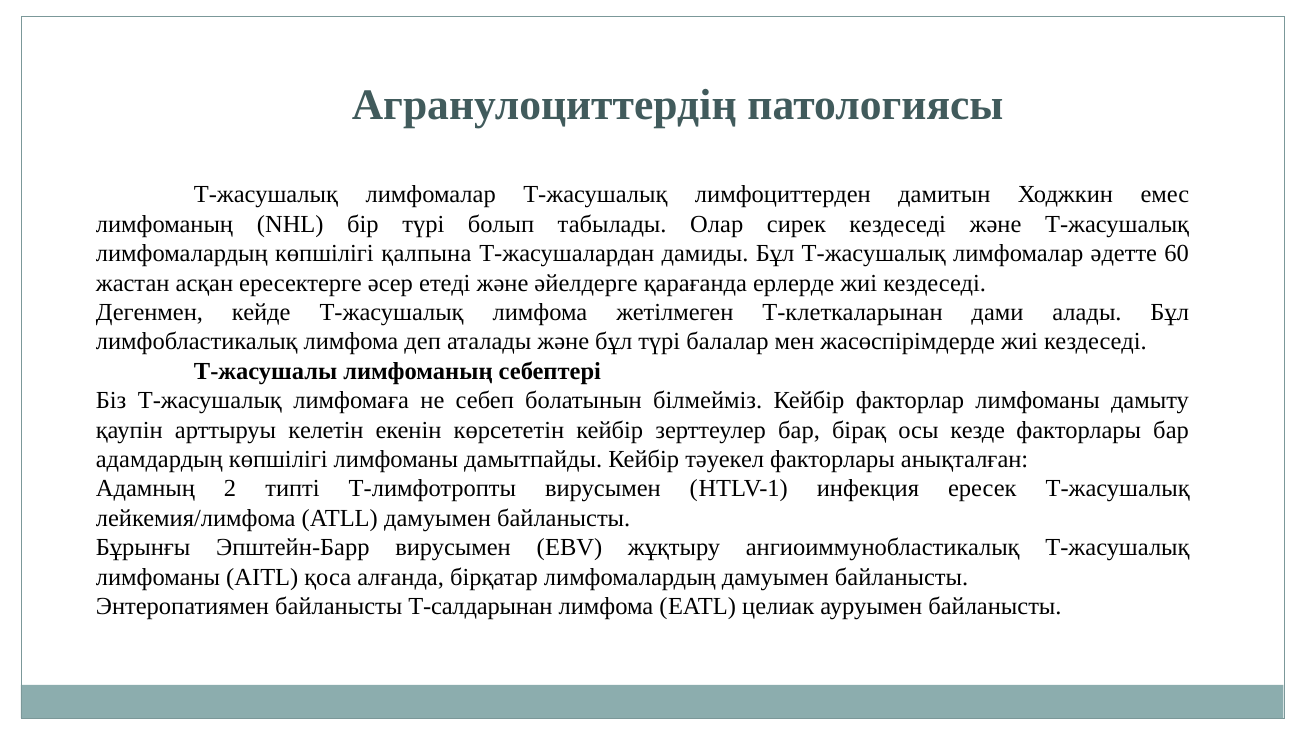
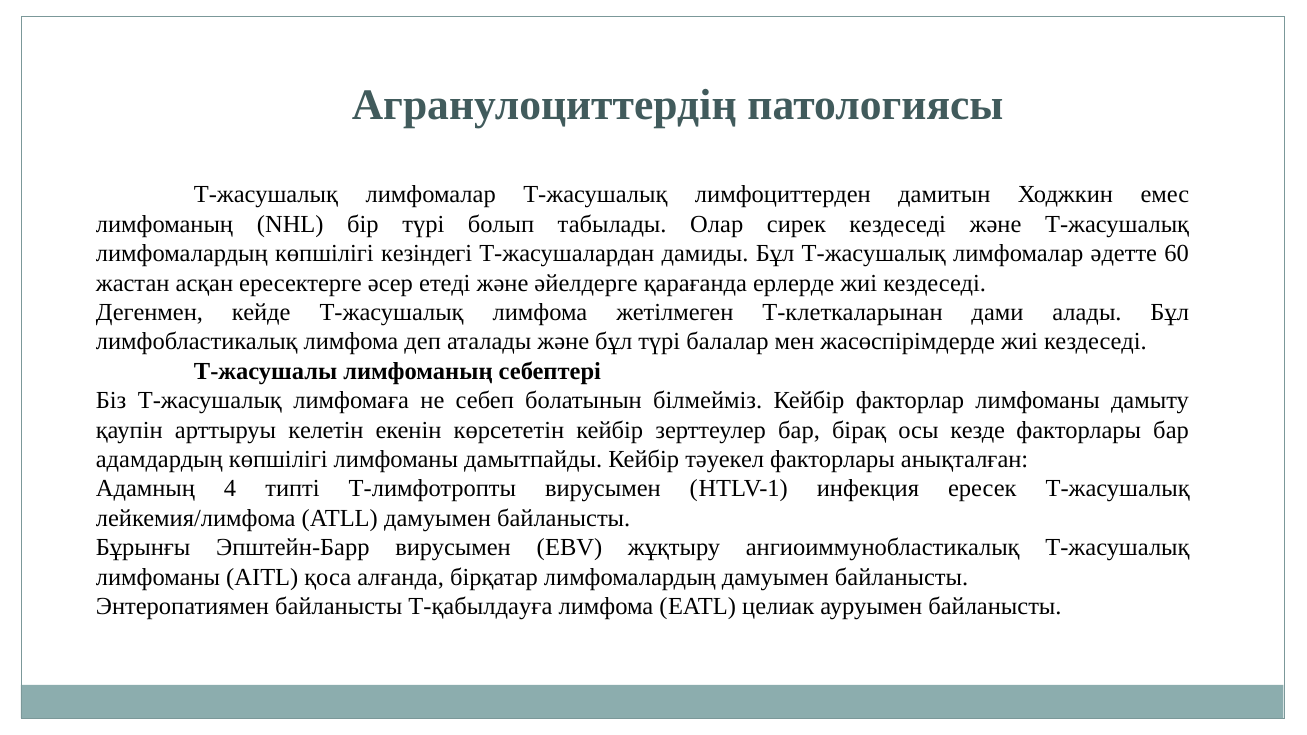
қалпына: қалпына -> кезіндегі (427, 254)
2: 2 -> 4 (230, 489)
Т-салдарынан: Т-салдарынан -> Т-қабылдауға (480, 607)
